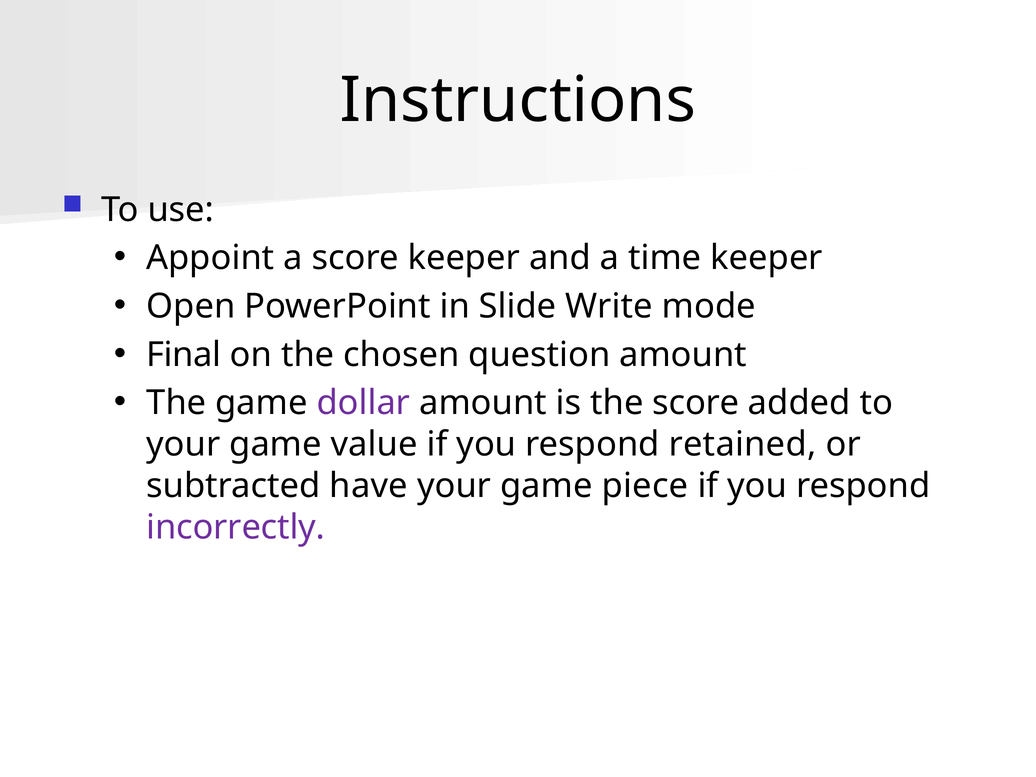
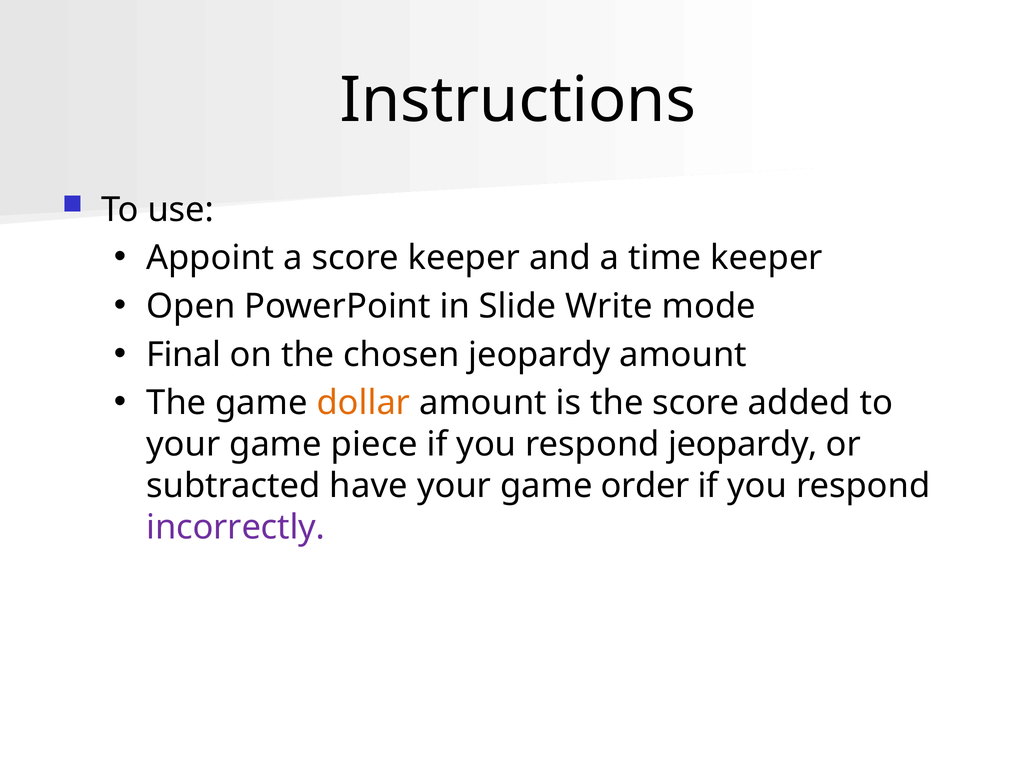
chosen question: question -> jeopardy (539, 355)
dollar colour: purple -> orange (363, 403)
value: value -> piece (374, 444)
respond retained: retained -> jeopardy (743, 444)
piece: piece -> order (645, 486)
